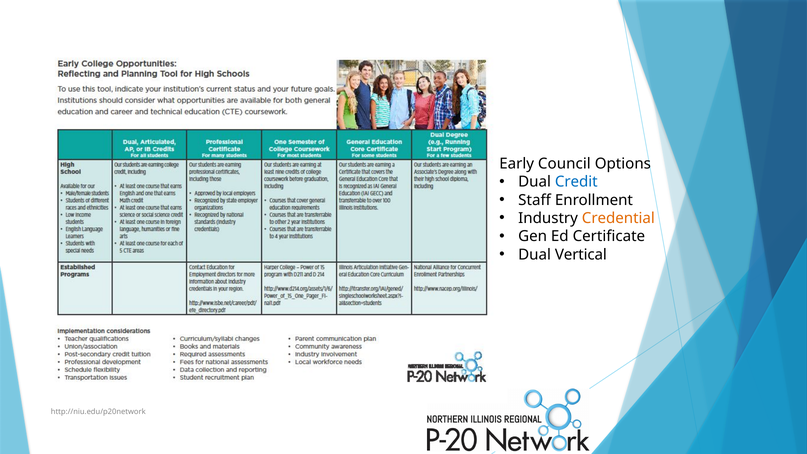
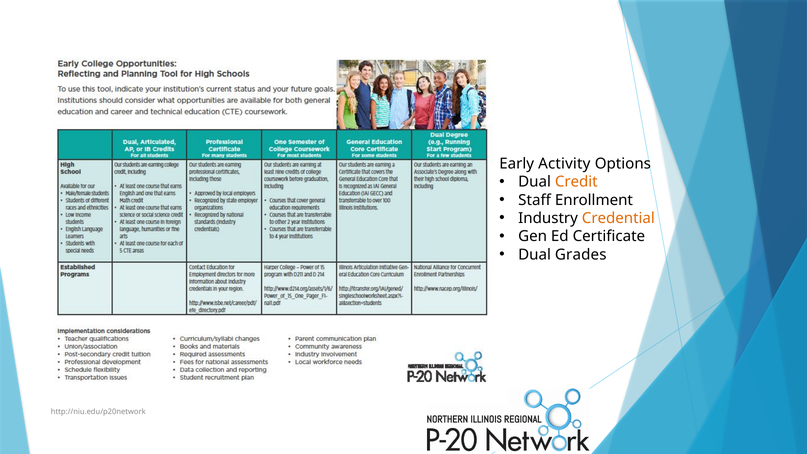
Council: Council -> Activity (564, 164)
Credit colour: blue -> orange (576, 182)
Vertical: Vertical -> Grades (581, 254)
